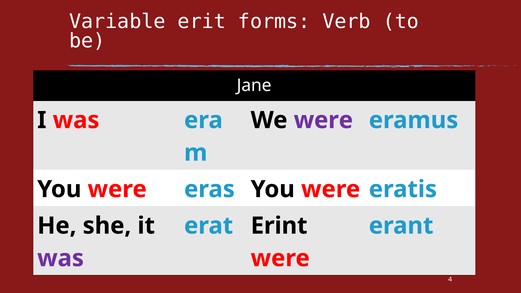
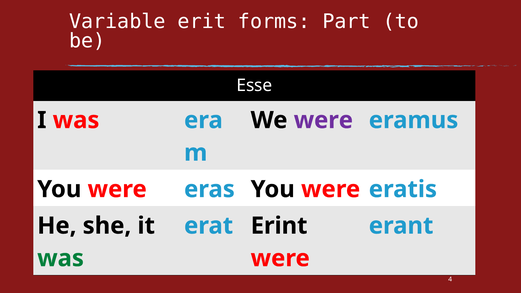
Verb: Verb -> Part (347, 21)
Jane: Jane -> Esse (254, 85)
was colour: purple -> green (61, 258)
